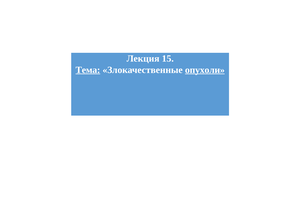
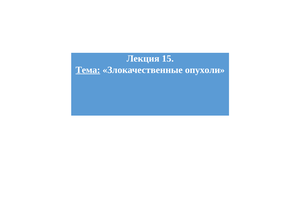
опухоли underline: present -> none (205, 70)
